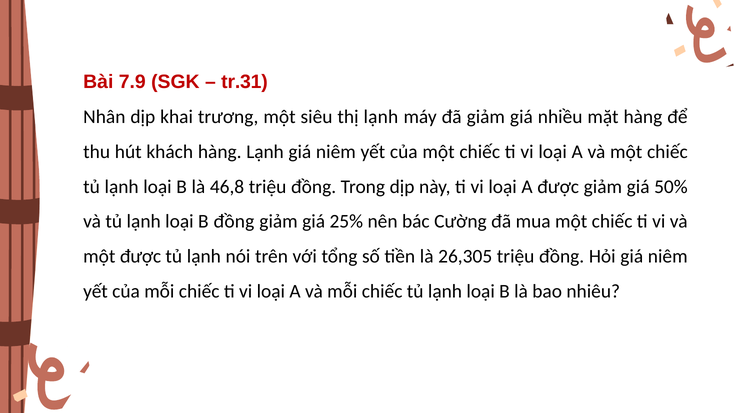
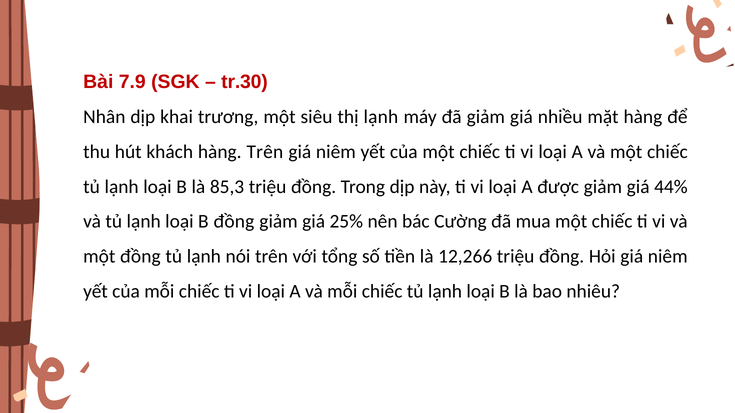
tr.31: tr.31 -> tr.30 (245, 82)
hàng Lạnh: Lạnh -> Trên (265, 152)
46,8: 46,8 -> 85,3 (227, 187)
50%: 50% -> 44% (671, 187)
một được: được -> đồng (140, 257)
26,305: 26,305 -> 12,266 (465, 257)
